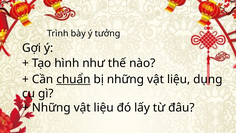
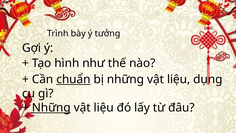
Những underline: none -> present (51, 108)
